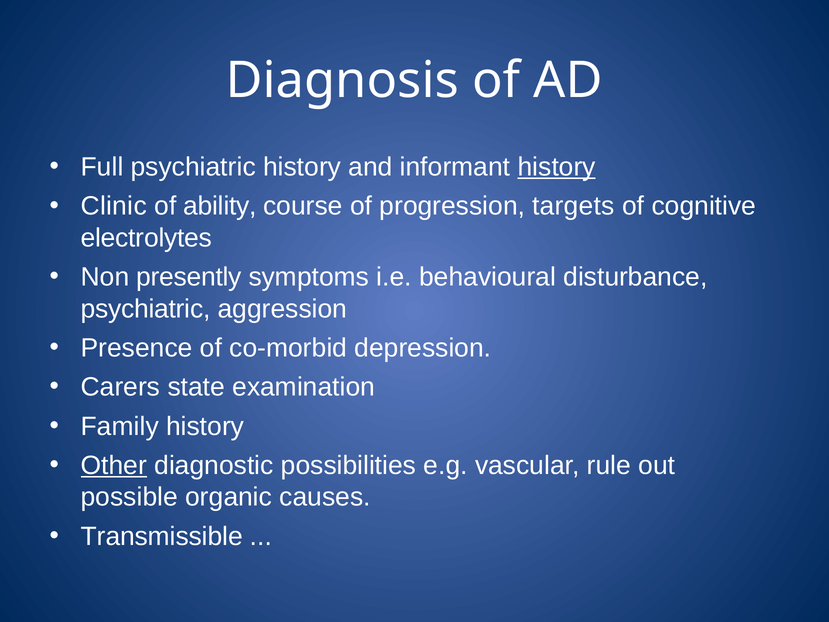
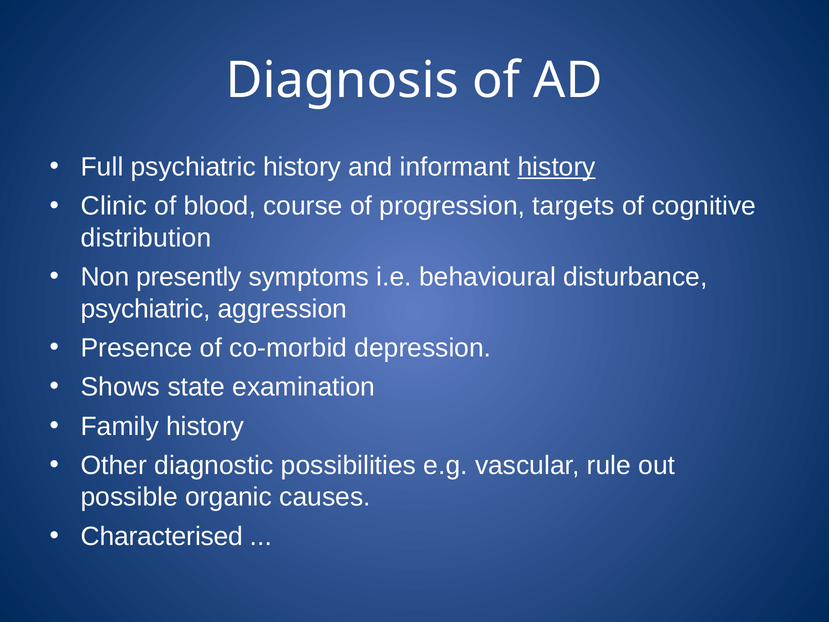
ability: ability -> blood (220, 206)
electrolytes: electrolytes -> distribution (146, 238)
Carers: Carers -> Shows (121, 387)
Other underline: present -> none (114, 465)
Transmissible: Transmissible -> Characterised (162, 536)
